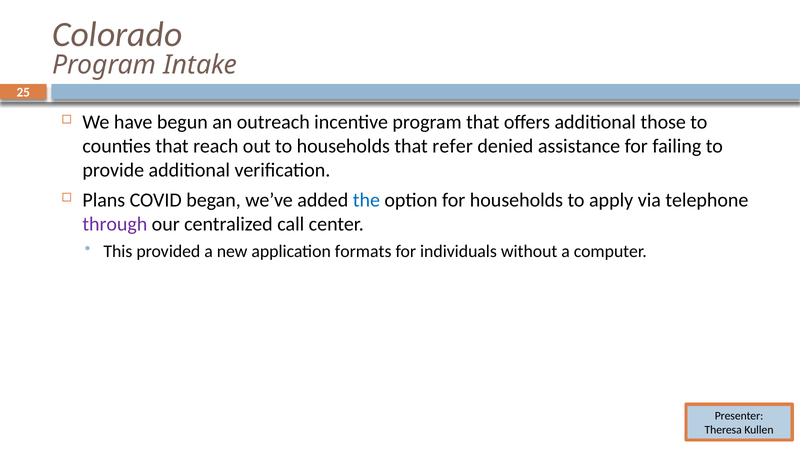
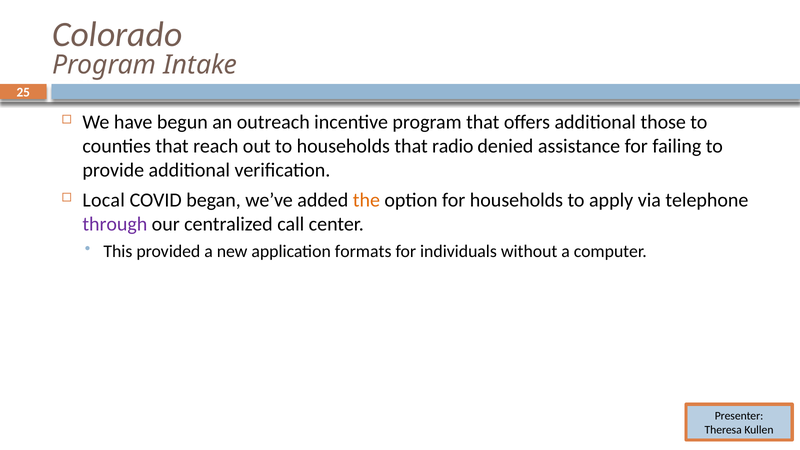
refer: refer -> radio (453, 146)
Plans: Plans -> Local (104, 200)
the colour: blue -> orange (366, 200)
